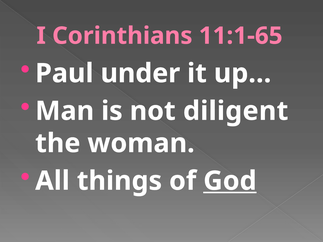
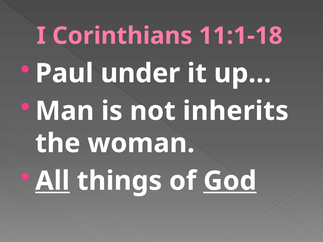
11:1-65: 11:1-65 -> 11:1-18 (241, 36)
diligent: diligent -> inherits (236, 111)
All underline: none -> present (52, 181)
